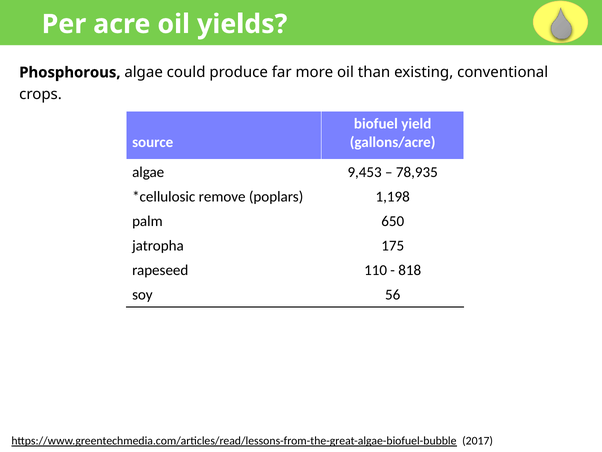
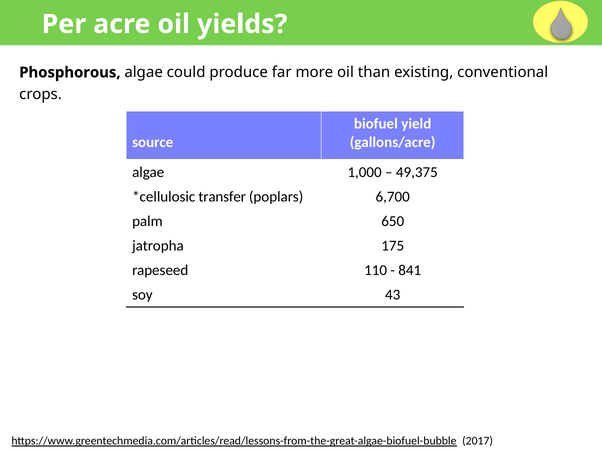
9,453: 9,453 -> 1,000 (365, 172)
78,935: 78,935 -> 49,375 (417, 172)
remove: remove -> transfer (222, 197)
1,198: 1,198 -> 6,700 (393, 197)
818: 818 -> 841 (410, 270)
56: 56 -> 43 (393, 295)
